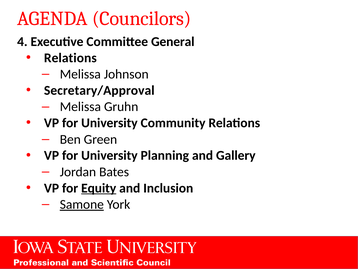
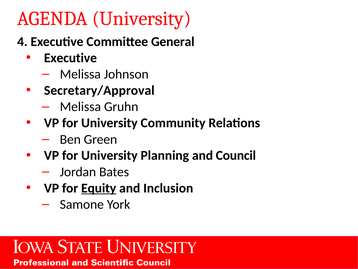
AGENDA Councilors: Councilors -> University (142, 19)
Relations: Relations -> Executive (70, 58)
Gallery: Gallery -> Council (236, 155)
Samone underline: present -> none (82, 204)
